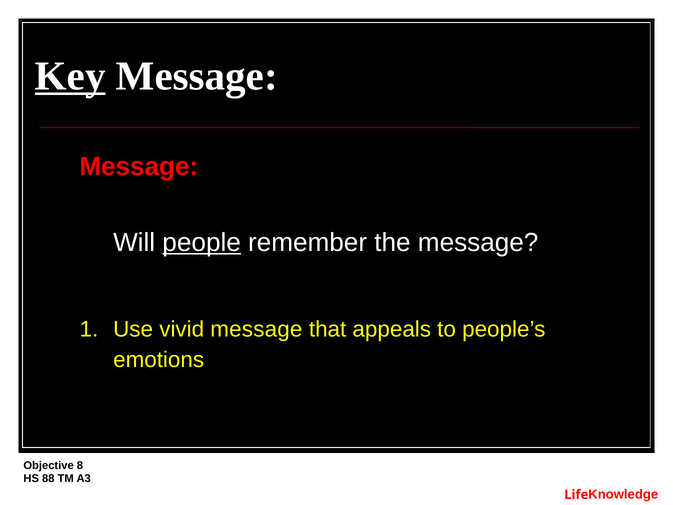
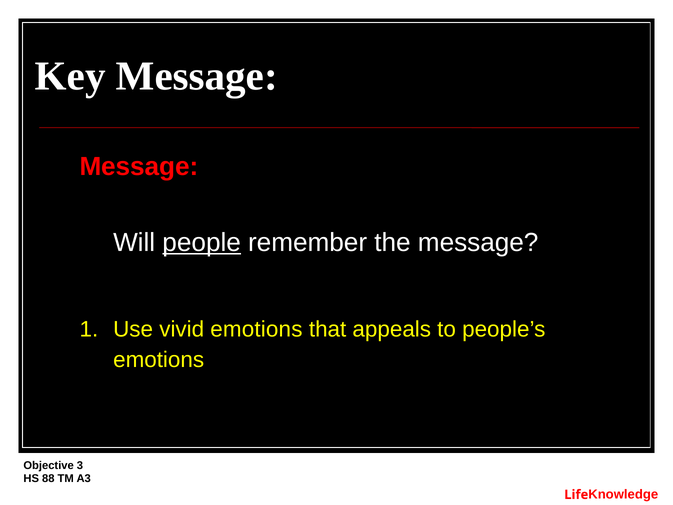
Key underline: present -> none (70, 76)
vivid message: message -> emotions (256, 329)
8: 8 -> 3 (80, 465)
